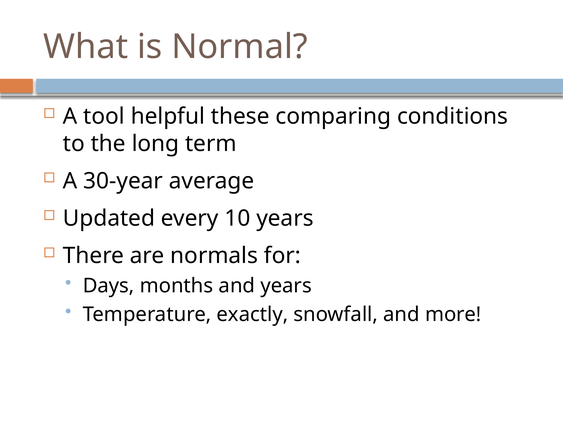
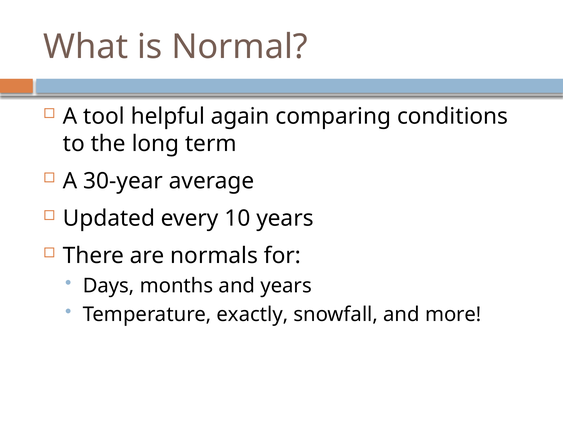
these: these -> again (240, 116)
